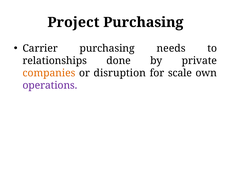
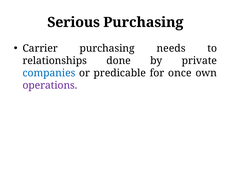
Project: Project -> Serious (74, 22)
companies colour: orange -> blue (49, 73)
disruption: disruption -> predicable (120, 73)
scale: scale -> once (180, 73)
